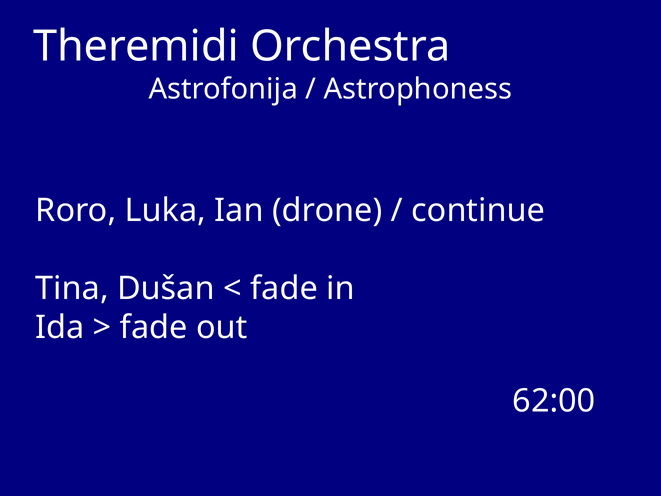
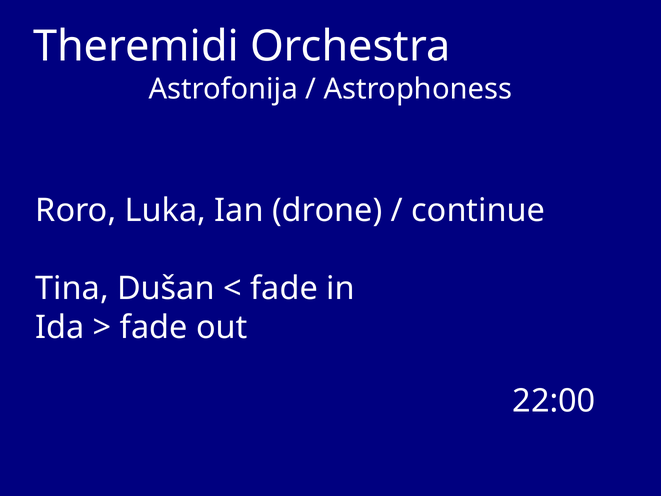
62:00: 62:00 -> 22:00 (554, 401)
